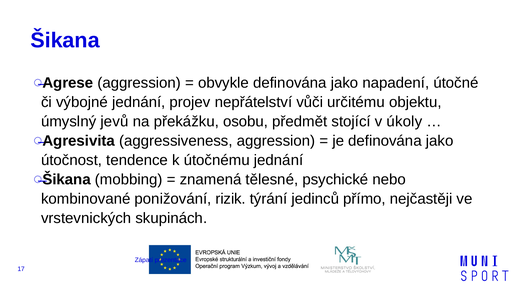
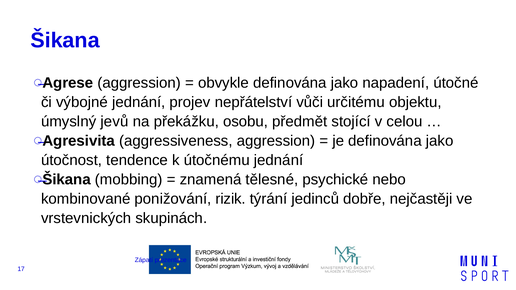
úkoly: úkoly -> celou (404, 122)
přímo: přímo -> dobře (364, 199)
